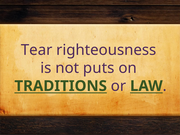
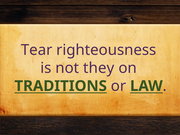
puts: puts -> they (99, 68)
